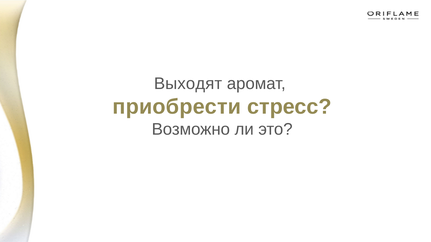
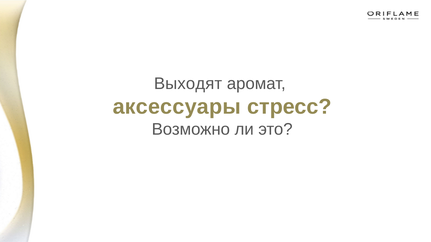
приобрести: приобрести -> аксессуары (177, 107)
